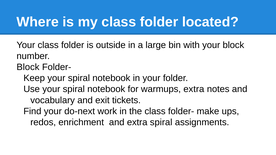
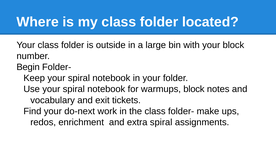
Block: Block -> Begin (28, 67)
warmups extra: extra -> block (194, 89)
